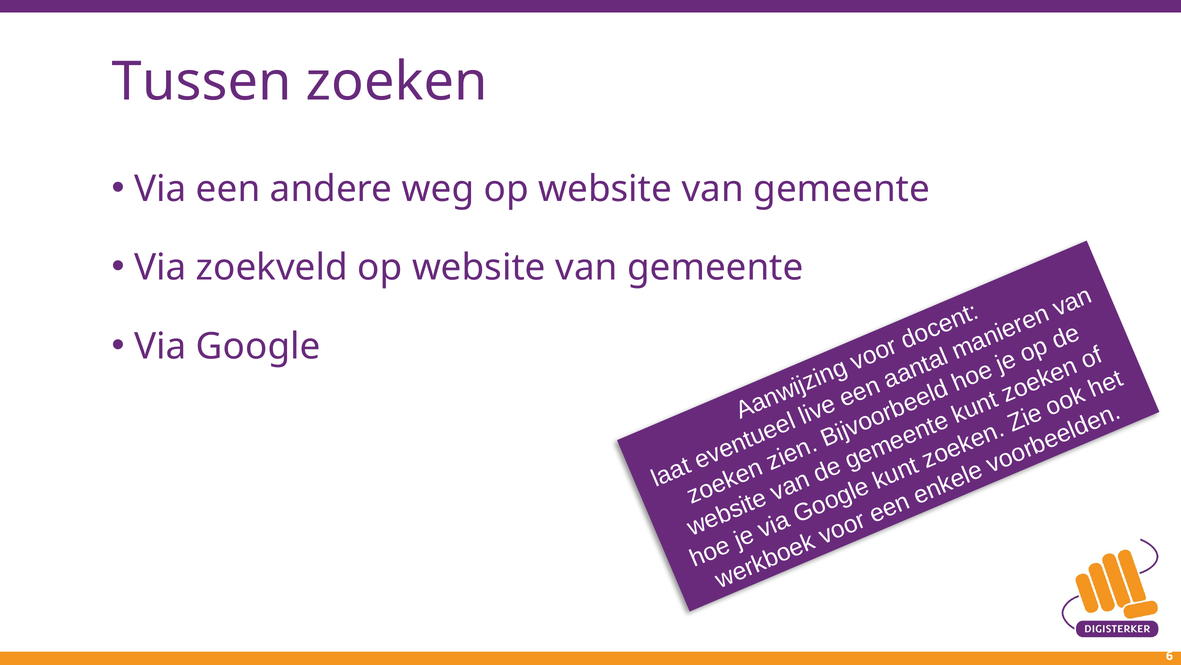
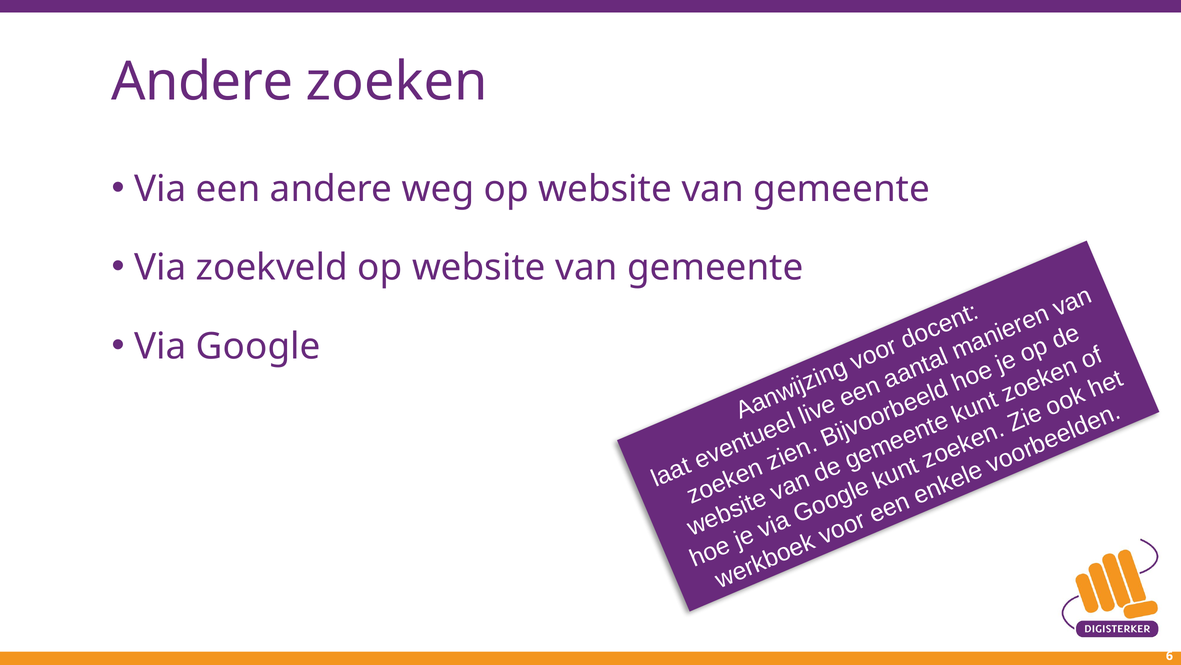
Tussen: Tussen -> Andere (202, 82)
